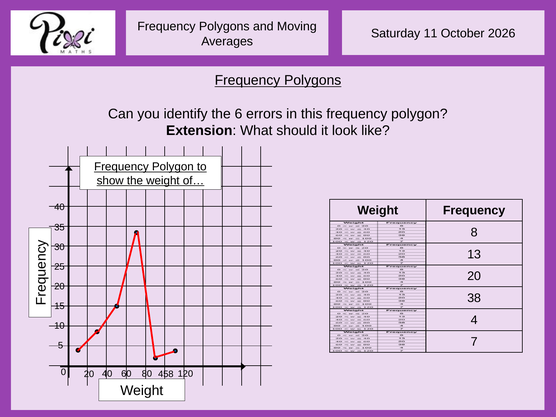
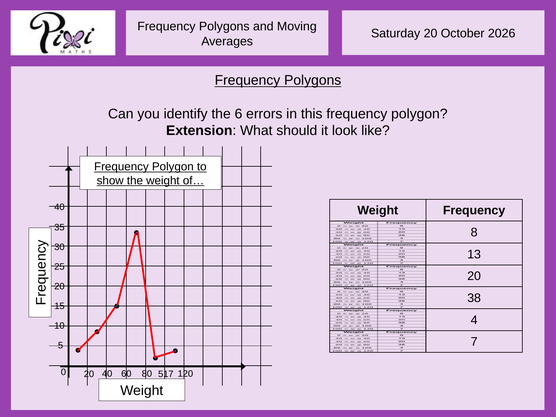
11: 11 -> 20 (431, 34)
458: 458 -> 517 (166, 374)
